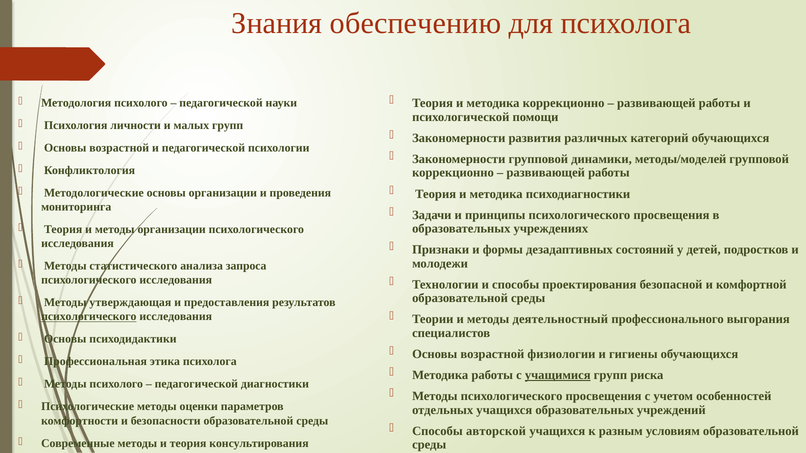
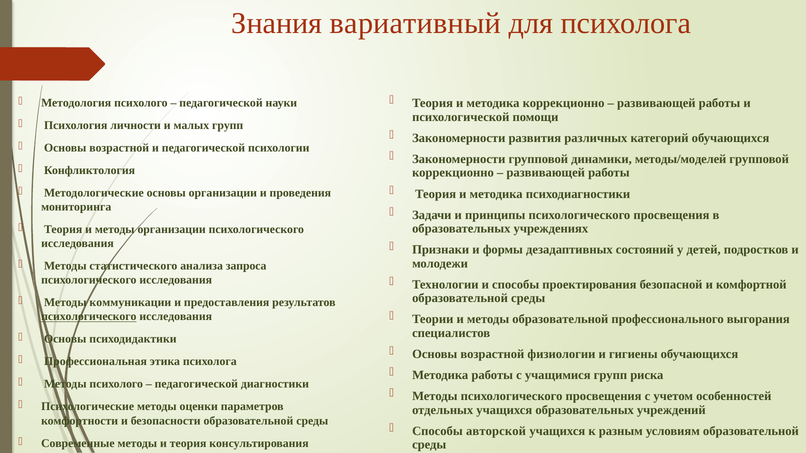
обеспечению: обеспечению -> вариативный (415, 23)
утверждающая: утверждающая -> коммуникации (130, 303)
методы деятельностный: деятельностный -> образовательной (560, 320)
учащимися underline: present -> none (558, 375)
